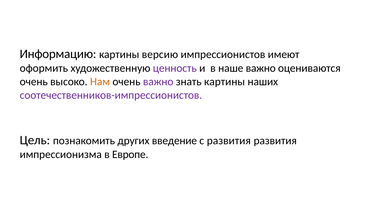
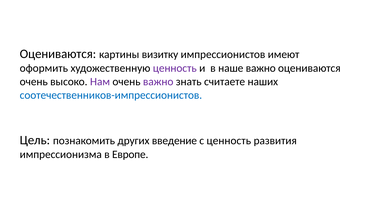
Информацию: Информацию -> Оцениваются (58, 54)
версию: версию -> визитку (160, 54)
Нам colour: orange -> purple (100, 82)
знать картины: картины -> считаете (225, 82)
соотечественников-импрессионистов colour: purple -> blue (111, 95)
с развития: развития -> ценность (229, 140)
